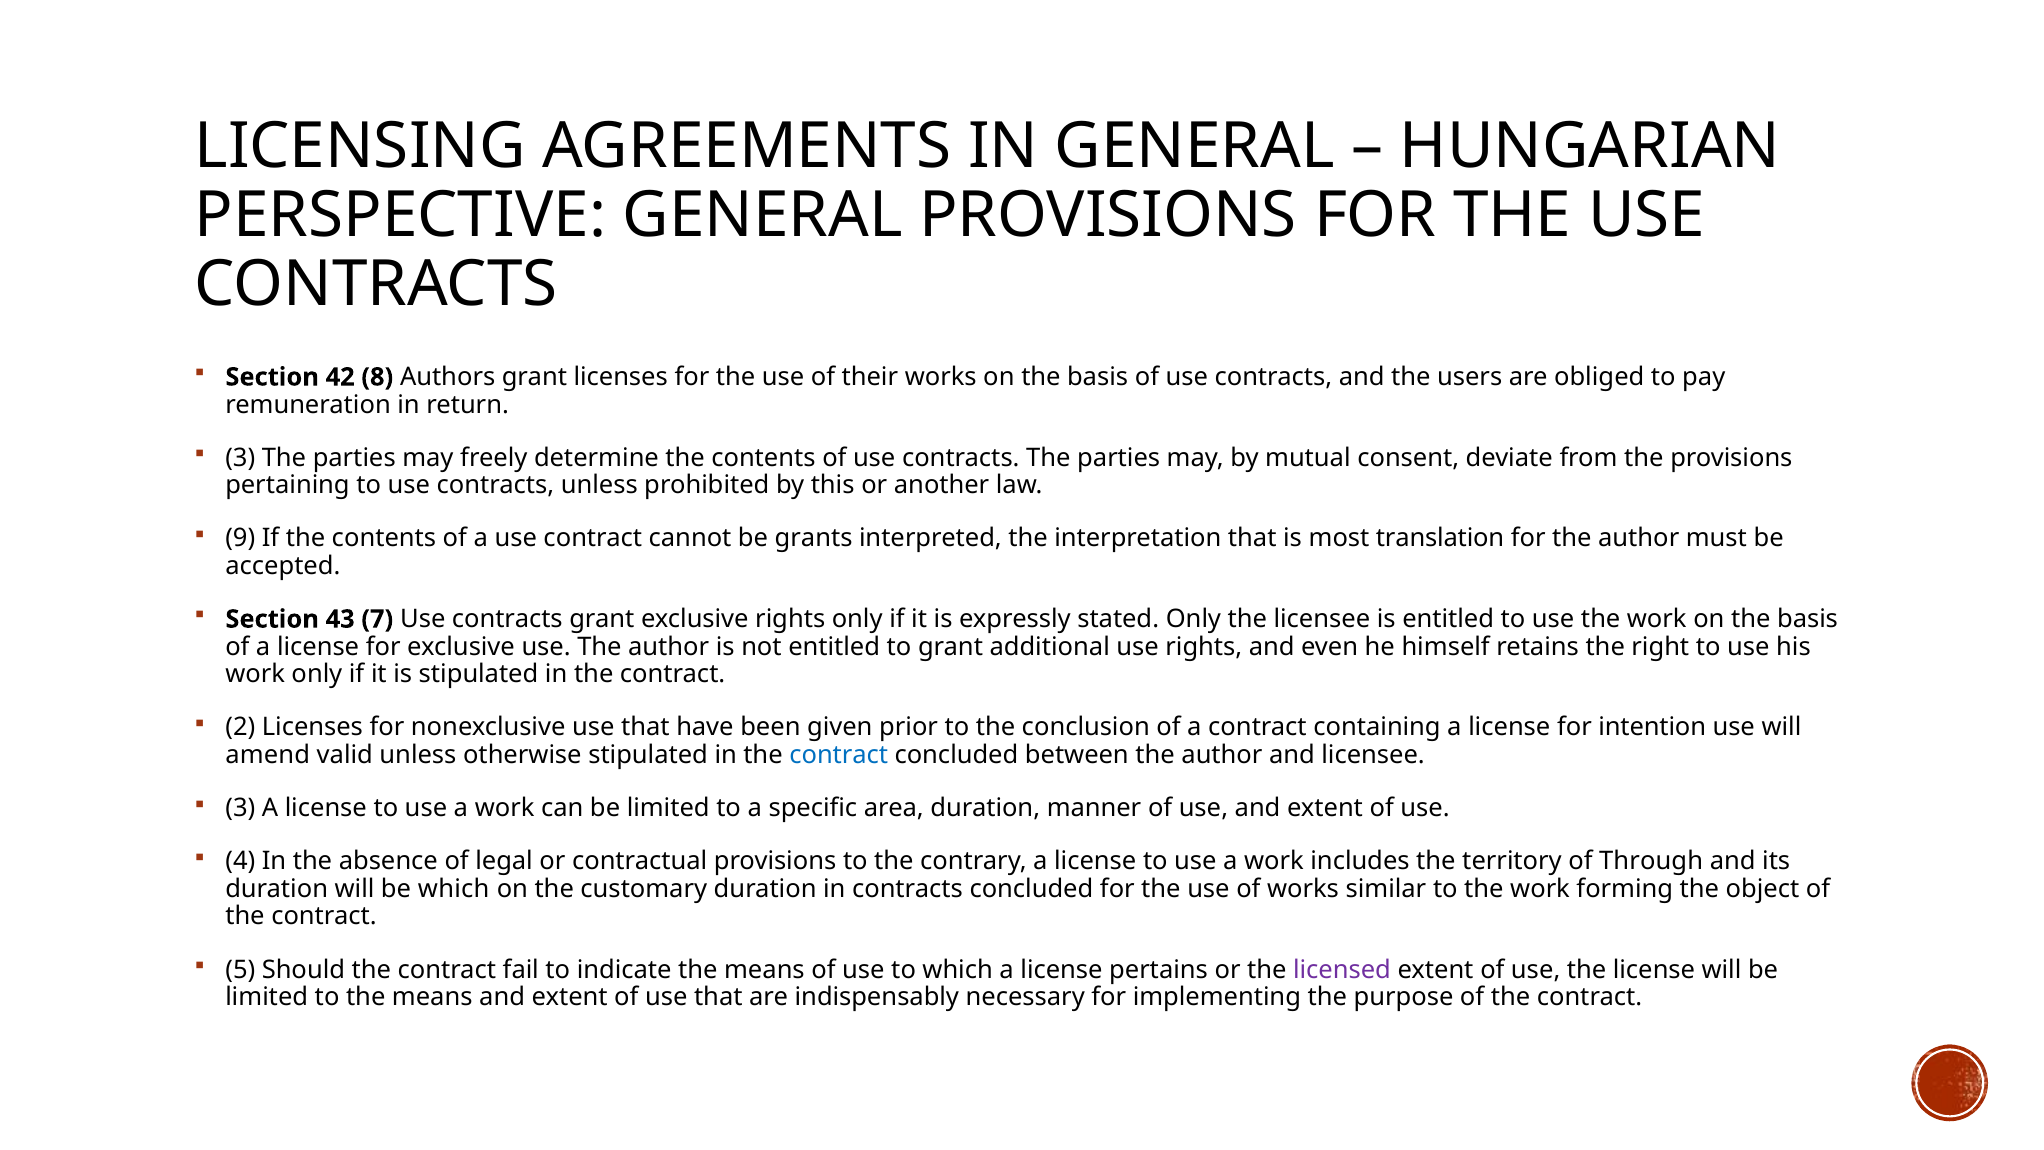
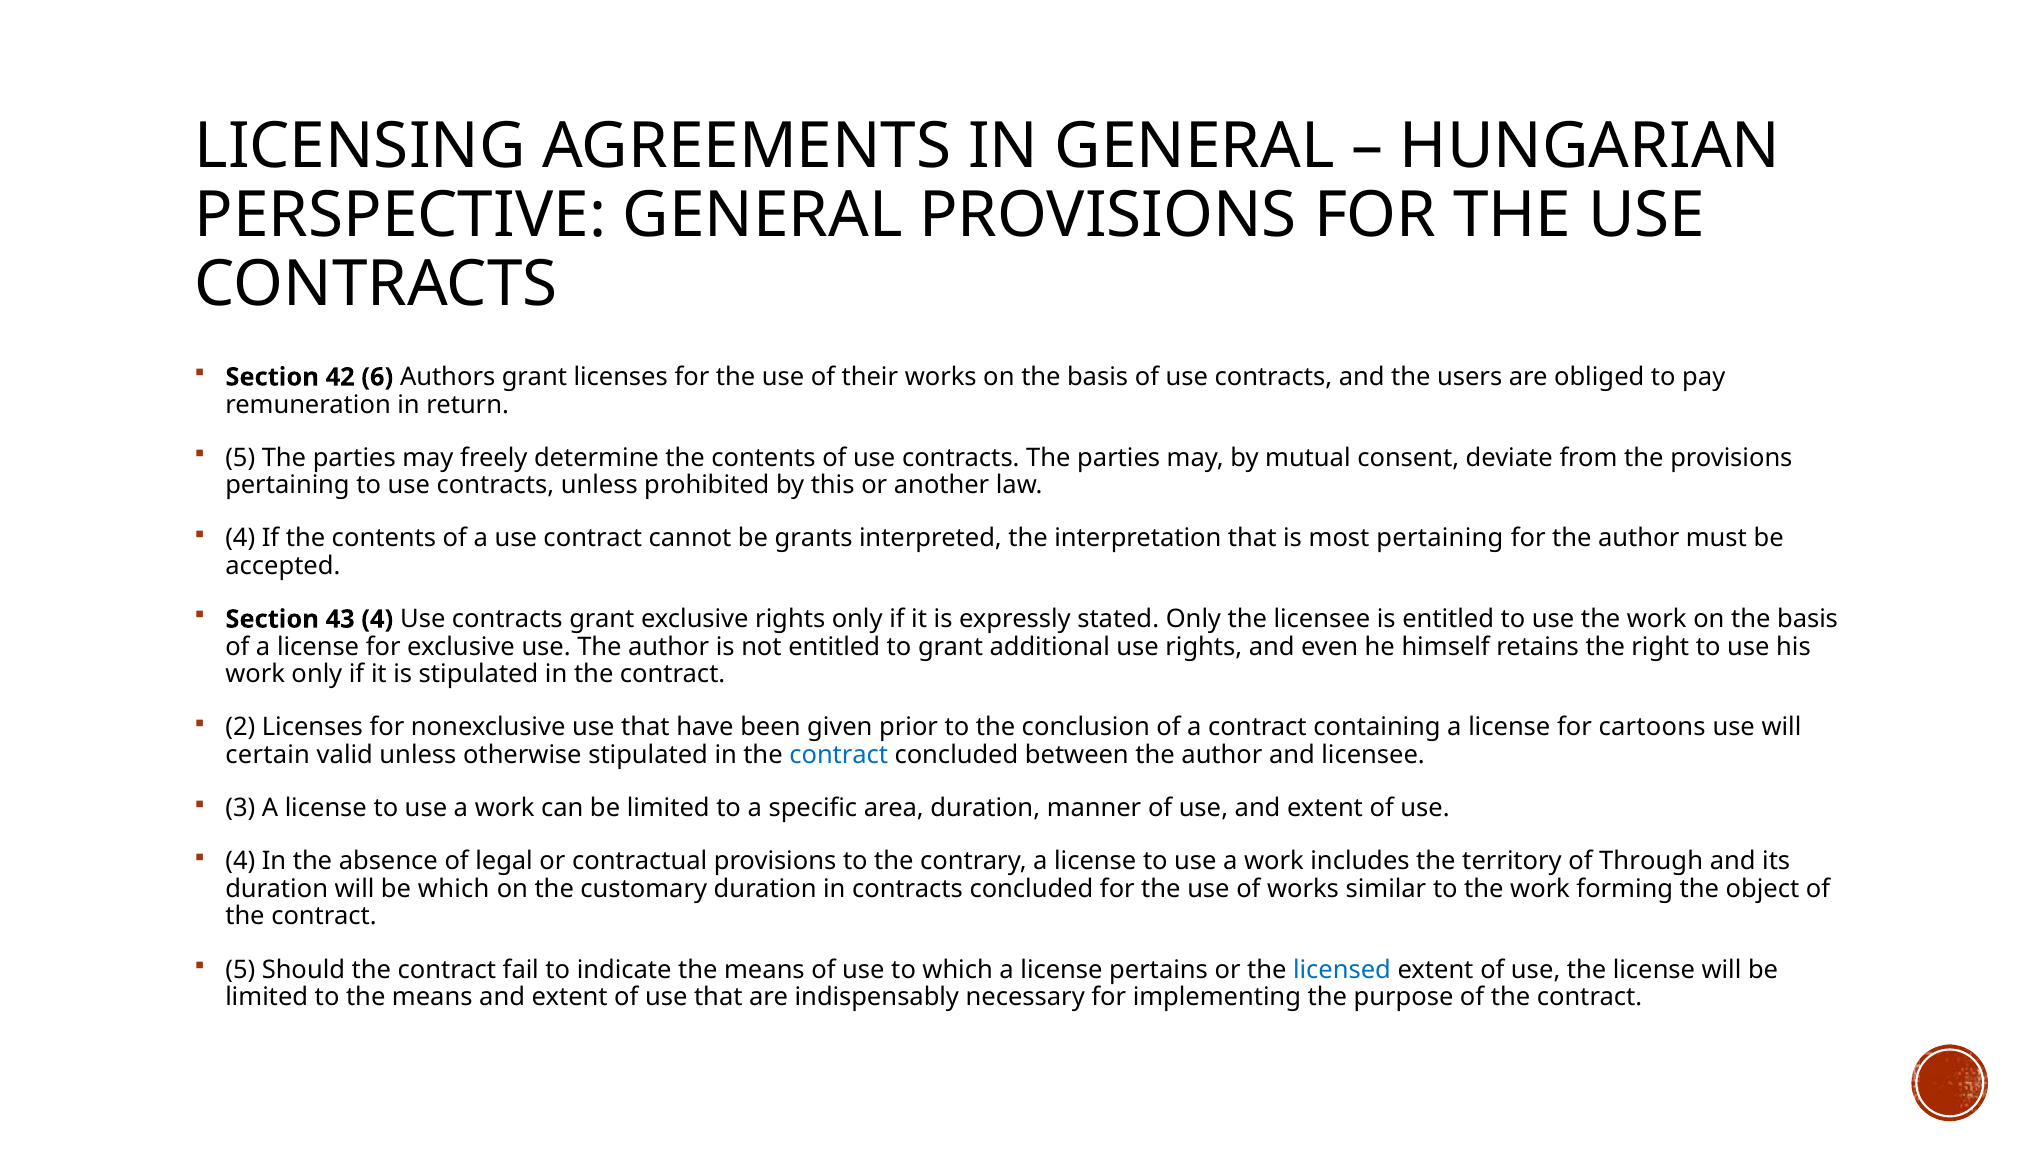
8: 8 -> 6 (377, 377)
3: 3 -> 5 (240, 458)
9: 9 -> 4 (240, 538)
most translation: translation -> pertaining (1440, 538)
43 7: 7 -> 4 (377, 619)
intention: intention -> cartoons (1652, 727)
amend: amend -> certain (268, 755)
licensed colour: purple -> blue (1342, 969)
